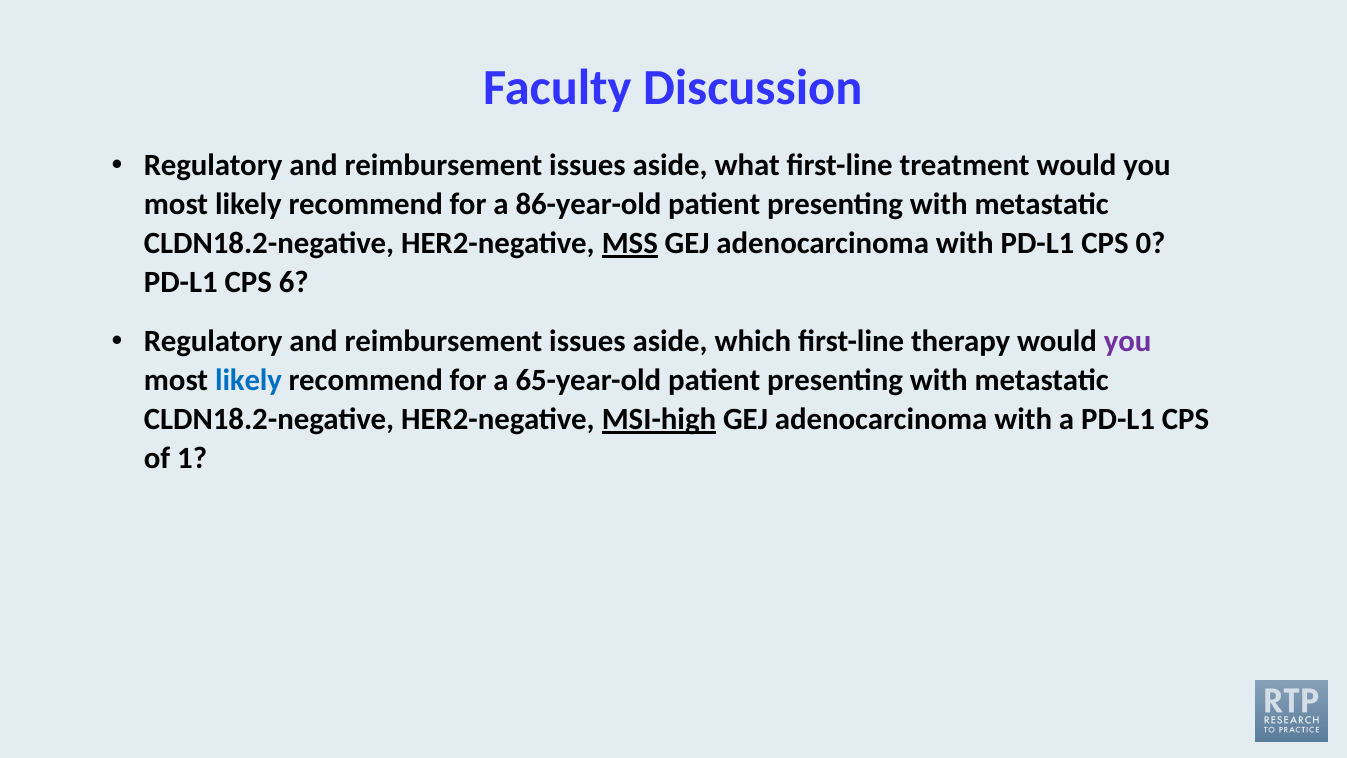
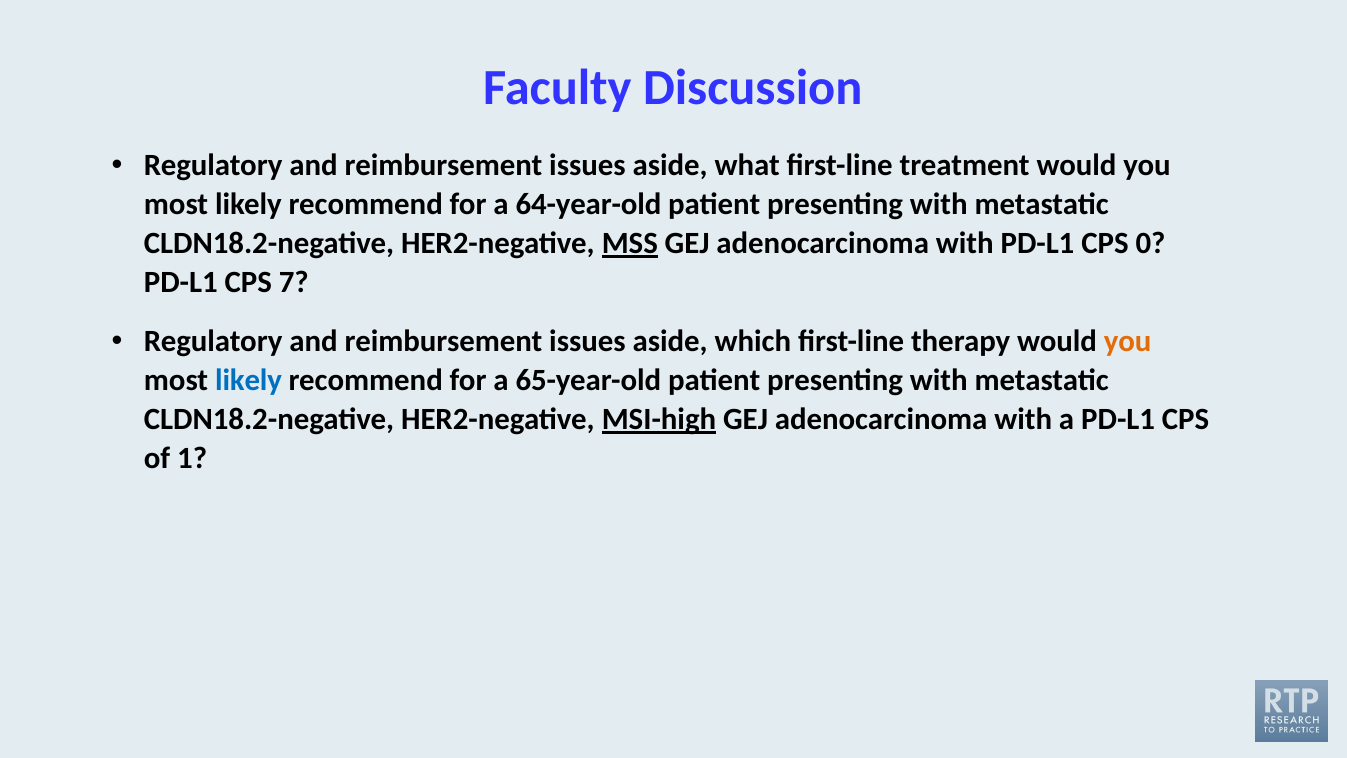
86-year-old: 86-year-old -> 64-year-old (588, 204)
6: 6 -> 7 (294, 282)
you colour: purple -> orange (1128, 342)
